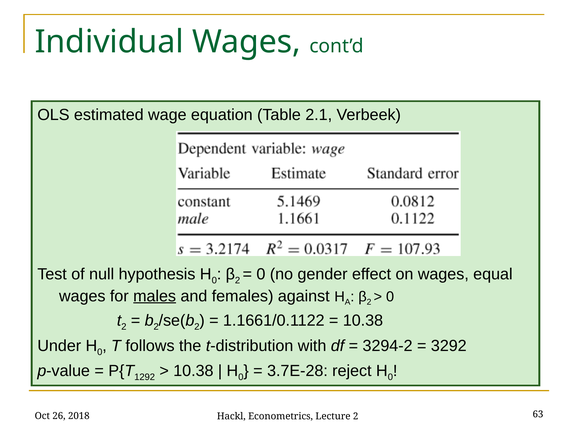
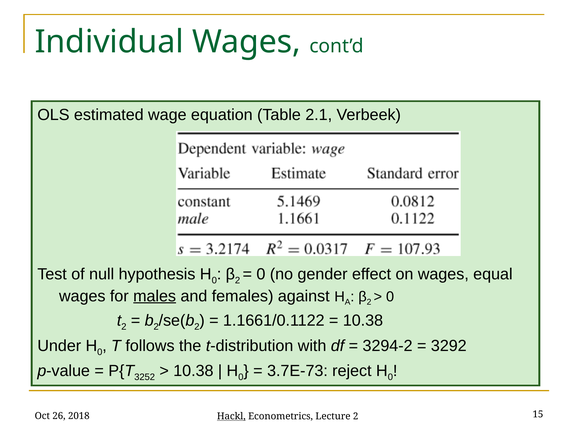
1292: 1292 -> 3252 (145, 377)
3.7E-28: 3.7E-28 -> 3.7E-73 (297, 370)
Hackl underline: none -> present (231, 416)
63: 63 -> 15 (538, 414)
